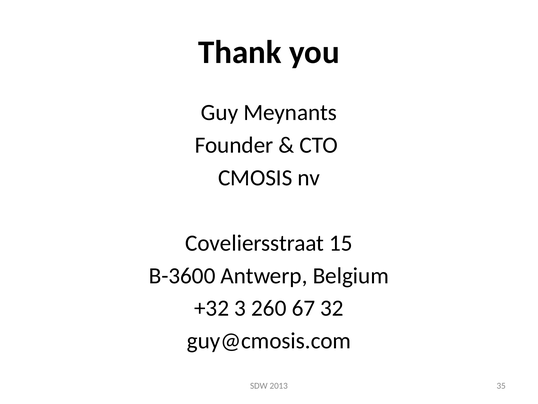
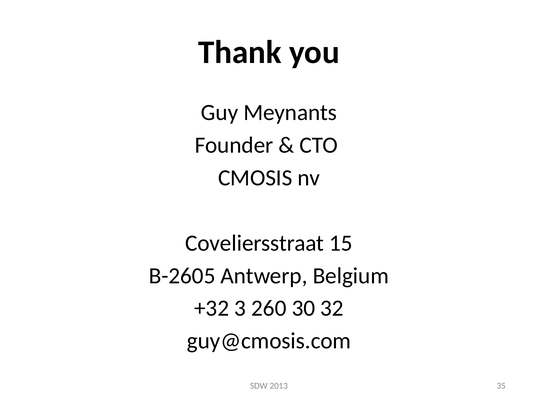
B-3600: B-3600 -> B-2605 (182, 275)
67: 67 -> 30 (303, 308)
